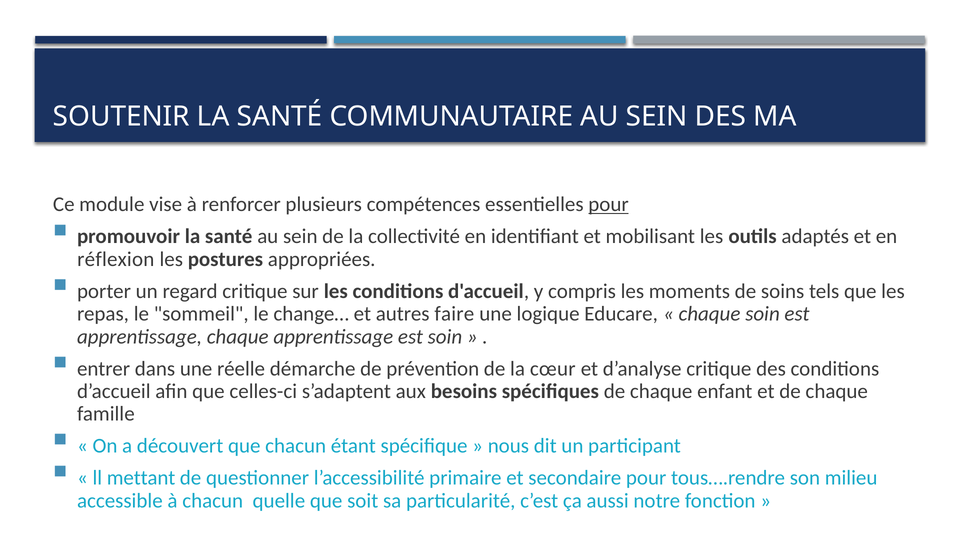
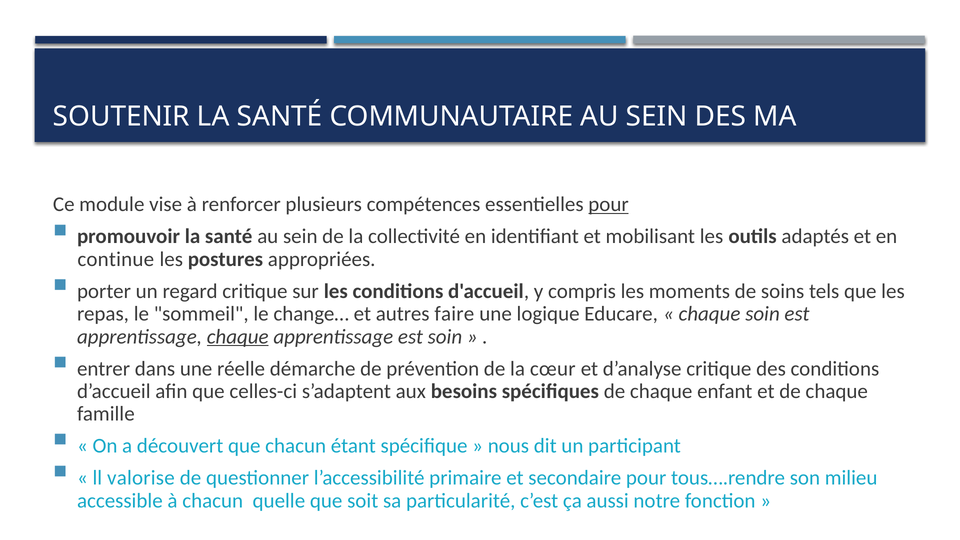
réflexion: réflexion -> continue (116, 259)
chaque underline: none -> present (238, 337)
mettant: mettant -> valorise (141, 478)
